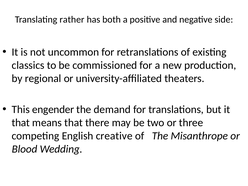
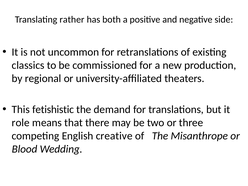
engender: engender -> fetishistic (53, 109)
that: that -> role (21, 123)
